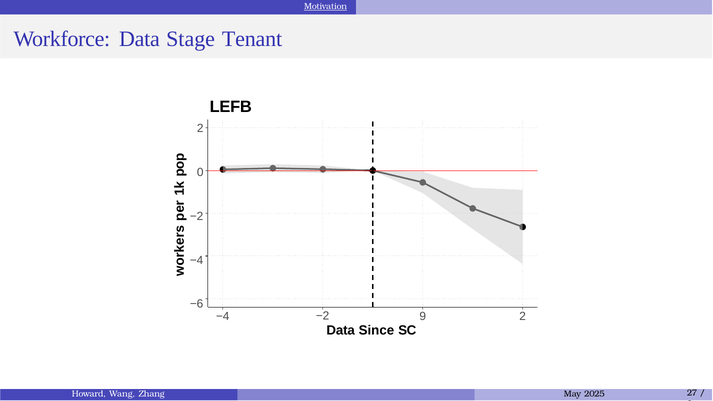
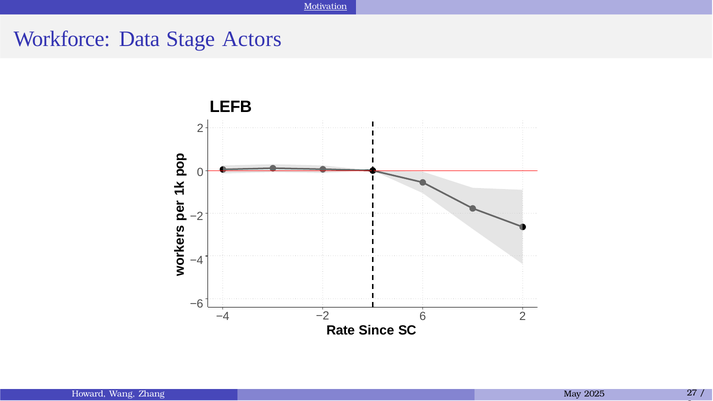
Tenant: Tenant -> Actors (252, 39)
9: 9 -> 6 (423, 316)
Data: Data -> Rate (341, 331)
